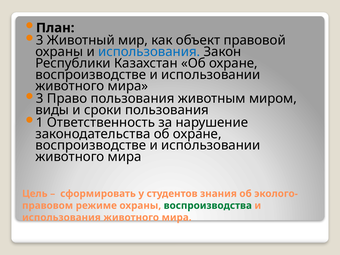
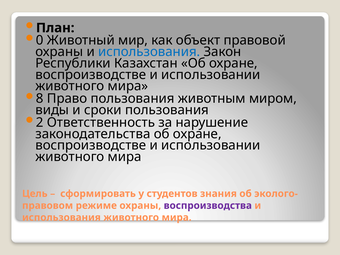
3: 3 -> 0 (40, 40)
3: 3 -> 8 (40, 99)
1: 1 -> 2 (40, 123)
воспроизводства colour: green -> purple (208, 206)
